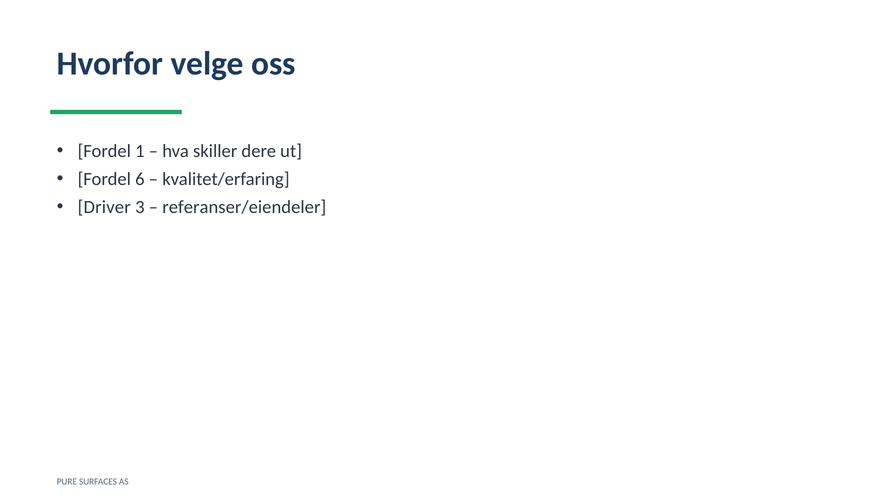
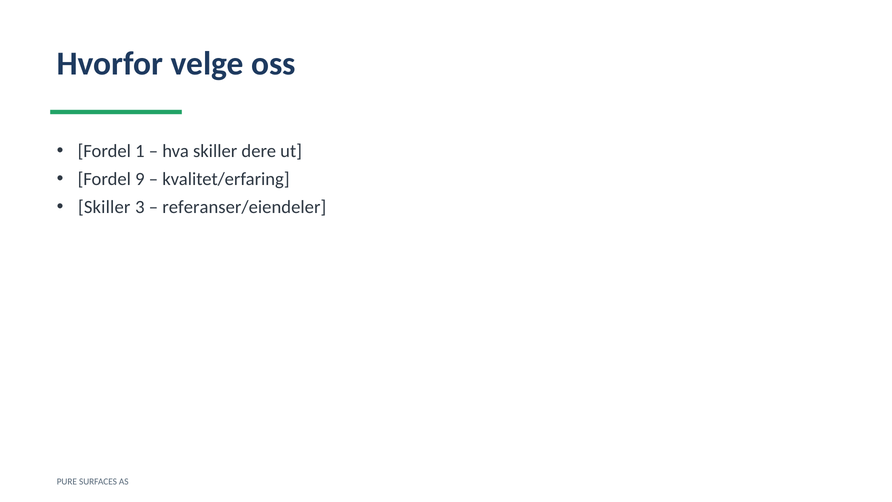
6: 6 -> 9 (140, 179)
Driver: Driver -> Skiller (104, 207)
